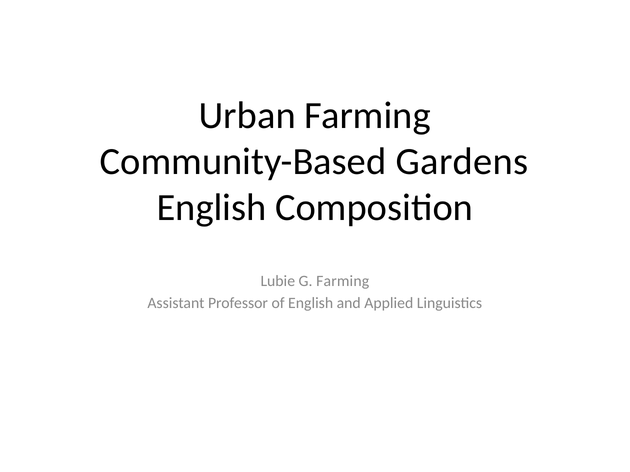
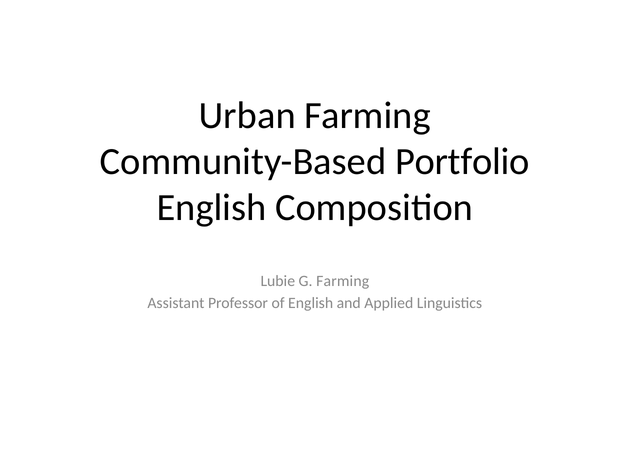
Gardens: Gardens -> Portfolio (462, 162)
